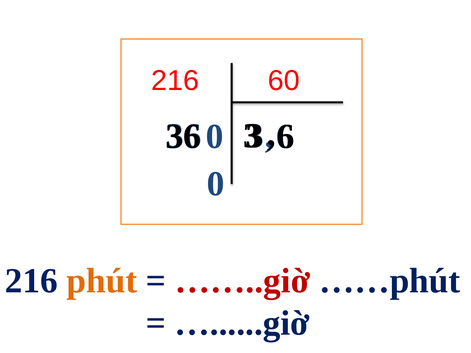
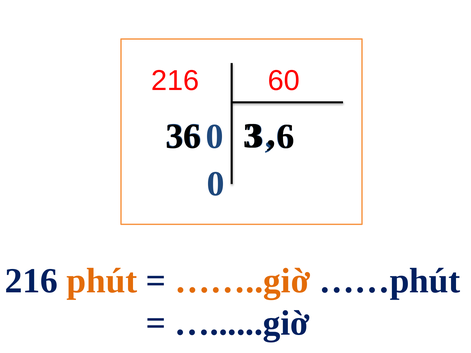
……..giờ colour: red -> orange (243, 281)
